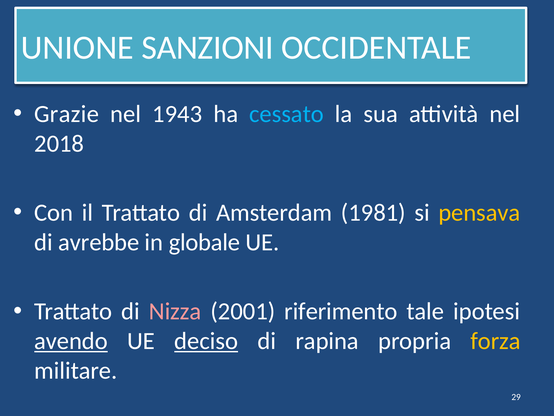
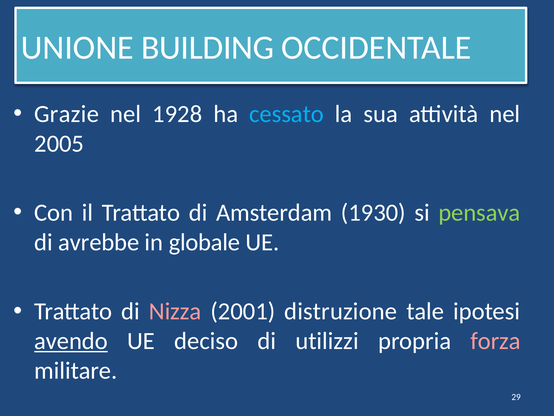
SANZIONI: SANZIONI -> BUILDING (208, 48)
1943: 1943 -> 1928 (177, 114)
2018: 2018 -> 2005 (59, 144)
1981: 1981 -> 1930 (373, 213)
pensava colour: yellow -> light green (479, 213)
riferimento: riferimento -> distruzione (341, 311)
deciso underline: present -> none (206, 341)
rapina: rapina -> utilizzi (327, 341)
forza colour: yellow -> pink (496, 341)
